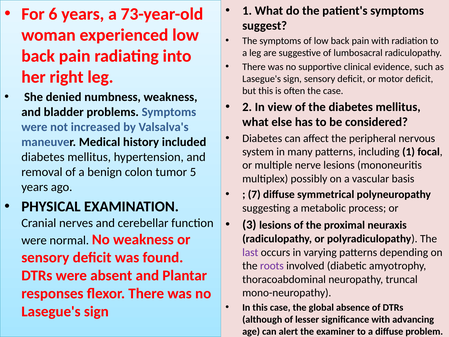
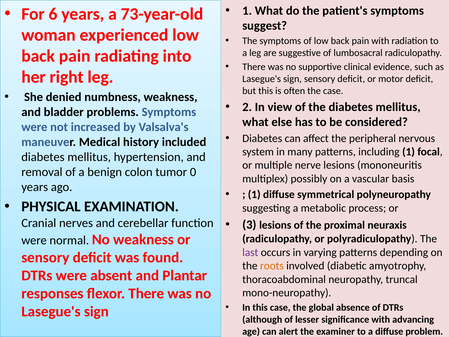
5: 5 -> 0 (193, 172)
7: 7 -> 1 (254, 194)
roots colour: purple -> orange (272, 266)
